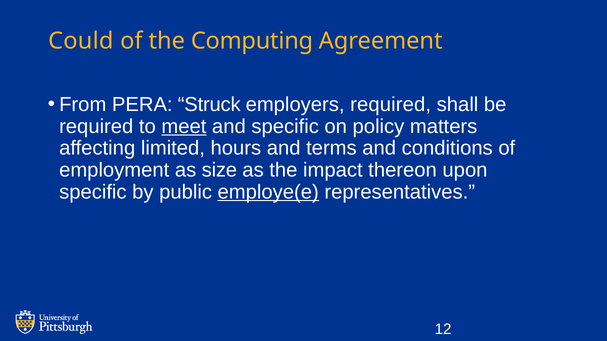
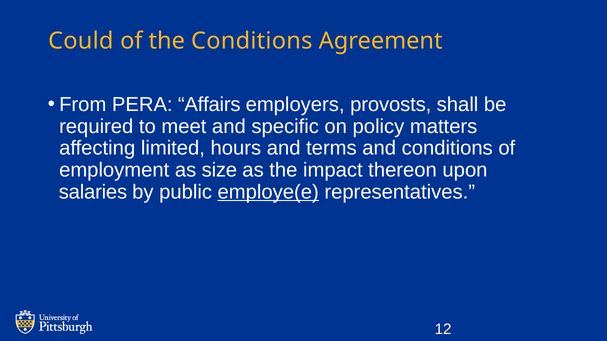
the Computing: Computing -> Conditions (252, 41)
Struck: Struck -> Affairs (209, 105)
employers required: required -> provosts (391, 105)
meet underline: present -> none (184, 127)
specific: specific -> salaries (93, 192)
